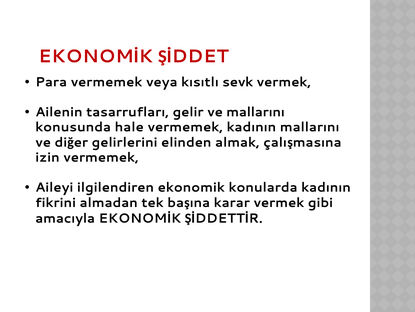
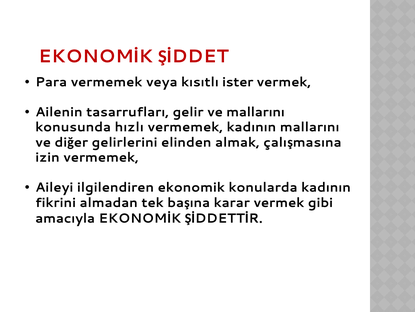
sevk: sevk -> ister (238, 82)
hale: hale -> hızlı (129, 127)
